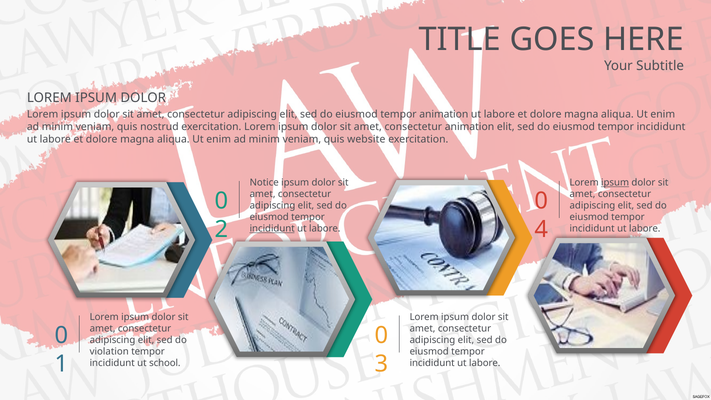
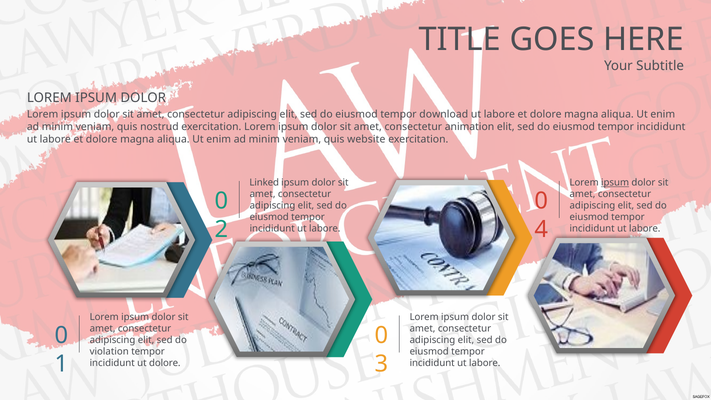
tempor animation: animation -> download (444, 114)
Notice: Notice -> Linked (264, 182)
incididunt underline: present -> none (272, 229)
ut school: school -> dolore (165, 363)
